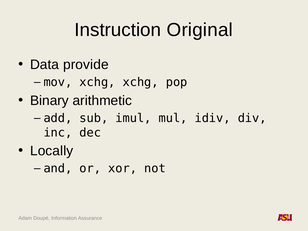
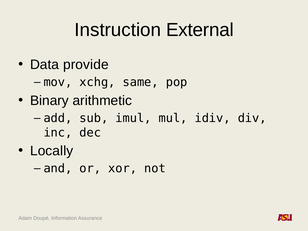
Original: Original -> External (200, 30)
xchg xchg: xchg -> same (141, 82)
